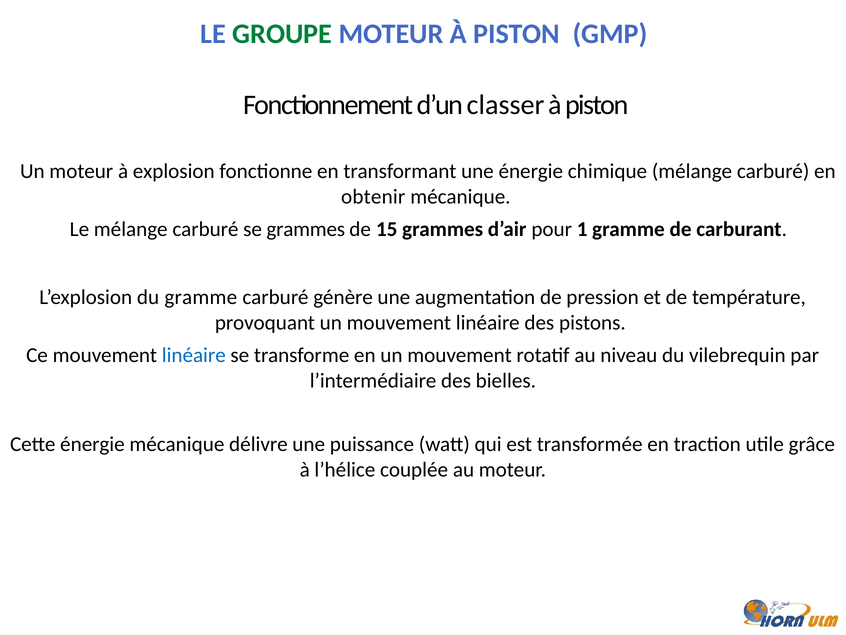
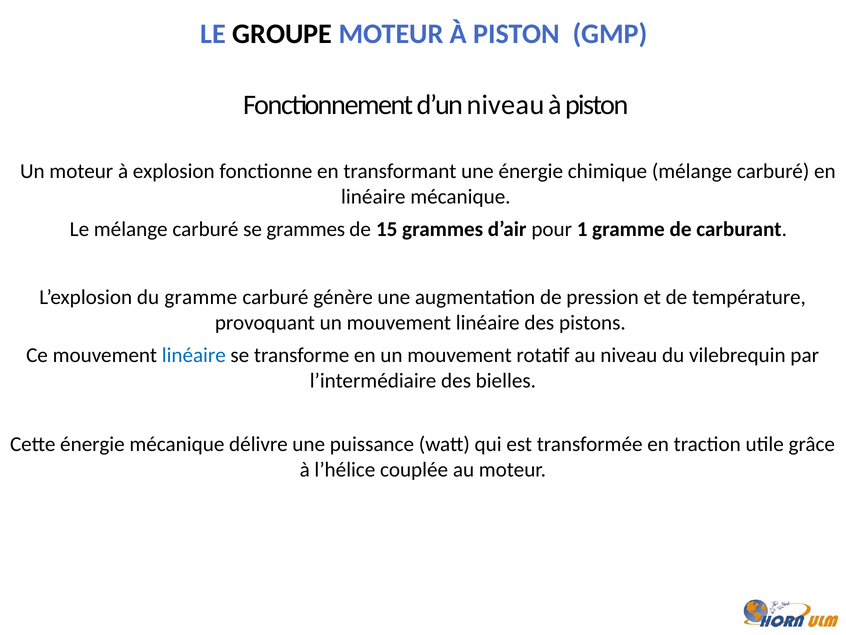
GROUPE colour: green -> black (282, 34)
d’un classer: classer -> niveau (505, 105)
obtenir: obtenir -> linéaire (373, 197)
